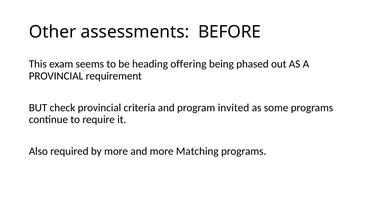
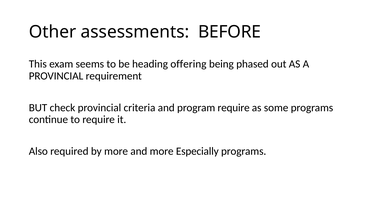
program invited: invited -> require (234, 107)
Matching: Matching -> Especially (197, 151)
